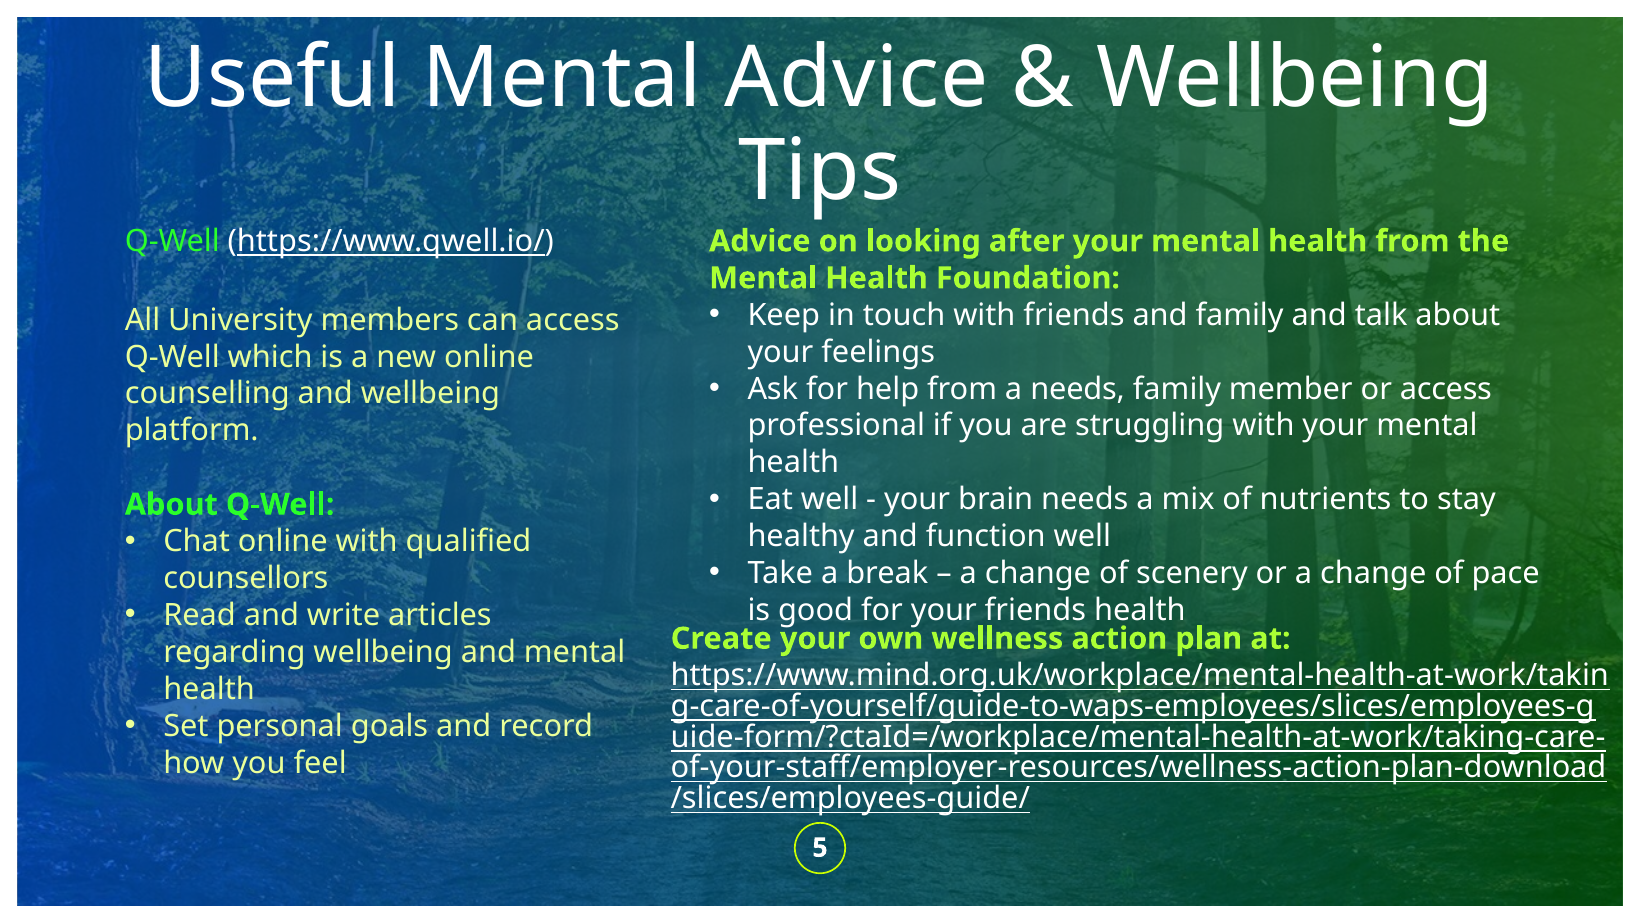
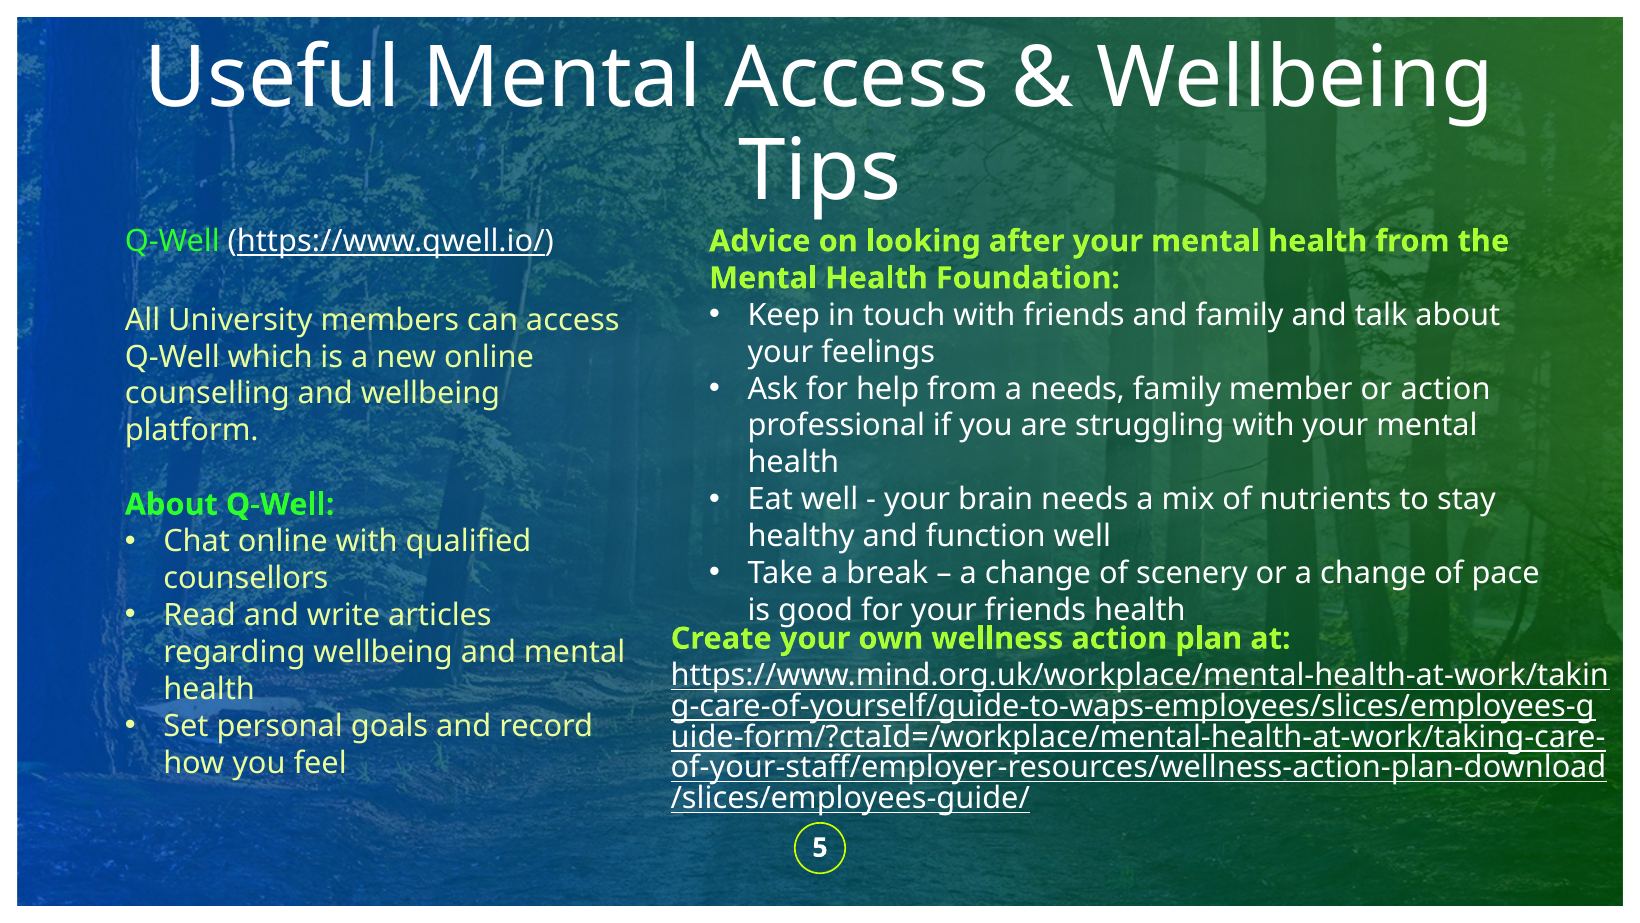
Mental Advice: Advice -> Access (857, 79)
or access: access -> action (1446, 389)
